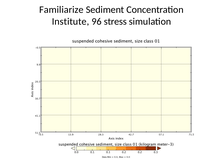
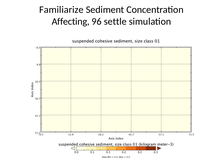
Institute: Institute -> Affecting (71, 22)
stress: stress -> settle (115, 22)
